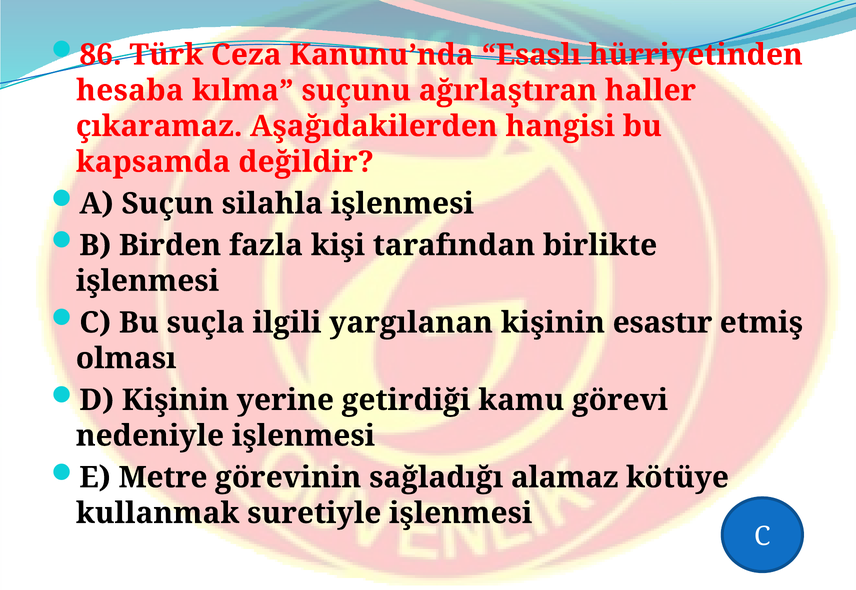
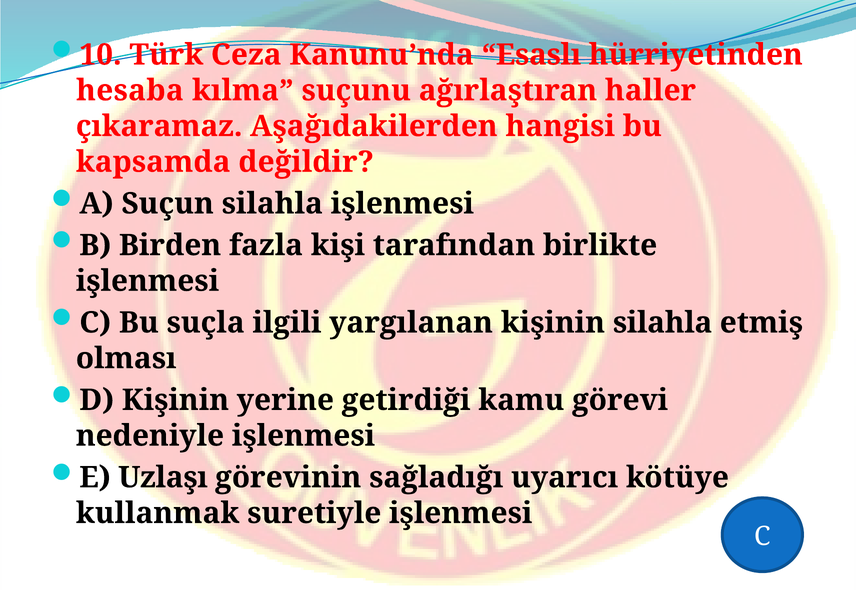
86: 86 -> 10 (101, 55)
kişinin esastır: esastır -> silahla (663, 323)
Metre: Metre -> Uzlaşı (163, 477)
alamaz: alamaz -> uyarıcı (565, 477)
